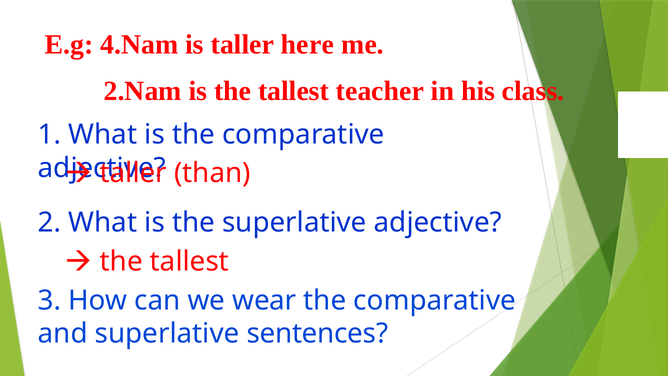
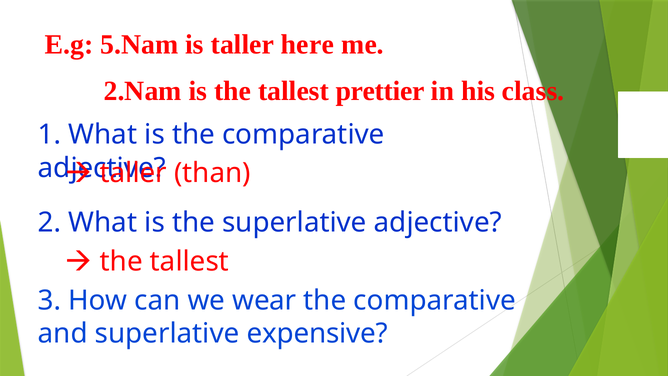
4.Nam: 4.Nam -> 5.Nam (139, 44)
teacher: teacher -> prettier (380, 91)
sentences: sentences -> expensive (317, 334)
